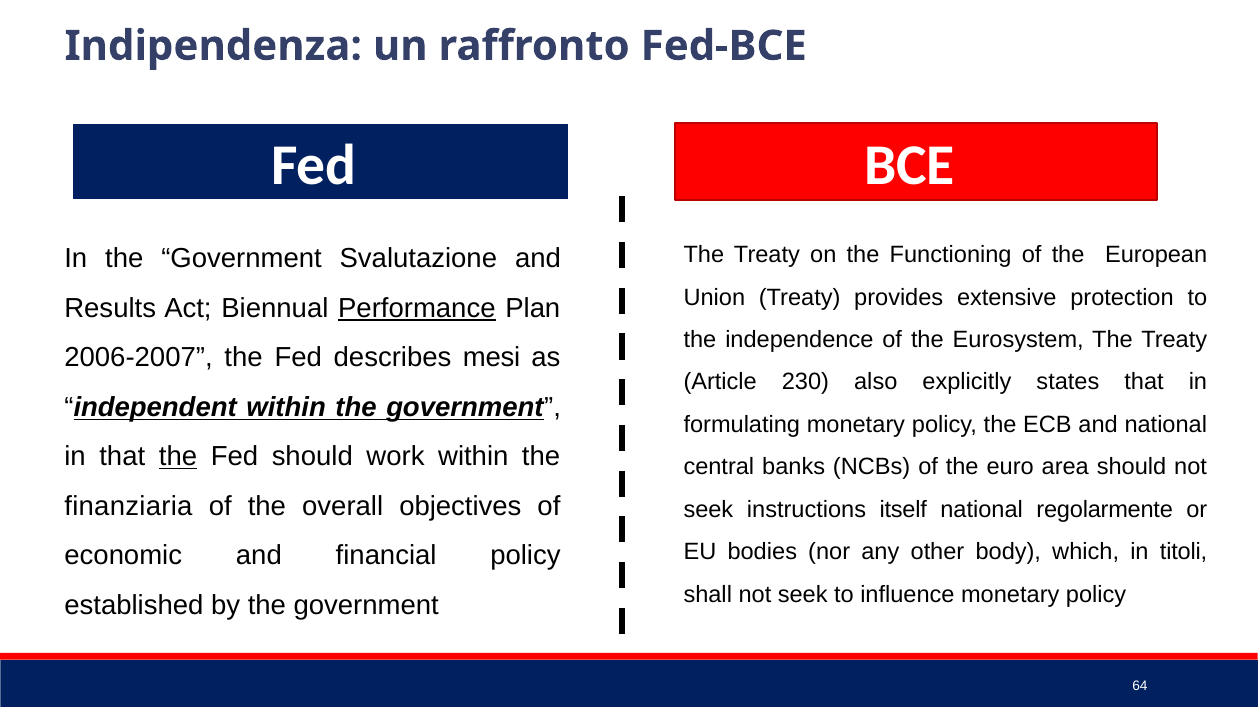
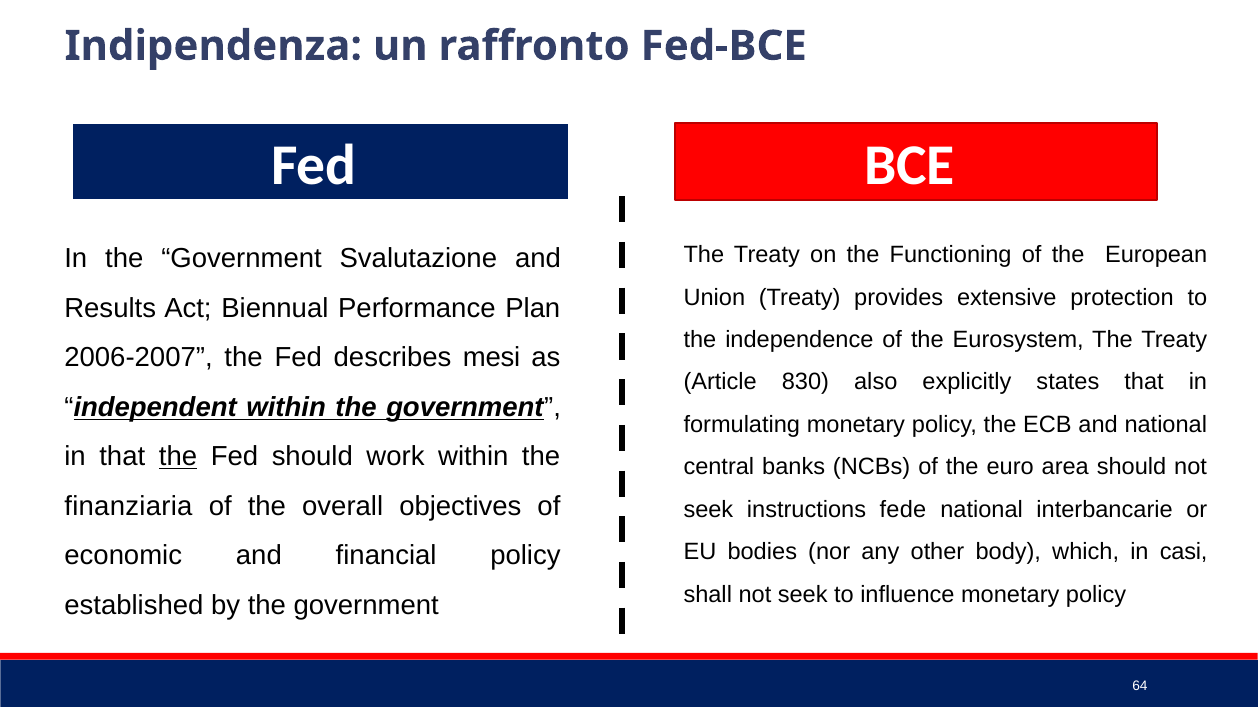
Performance underline: present -> none (417, 309)
230: 230 -> 830 (805, 383)
itself: itself -> fede (903, 510)
regolarmente: regolarmente -> interbancarie (1105, 510)
titoli: titoli -> casi (1184, 552)
